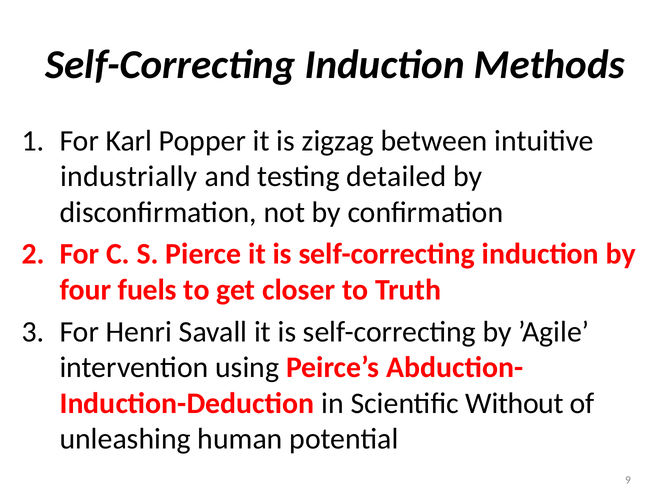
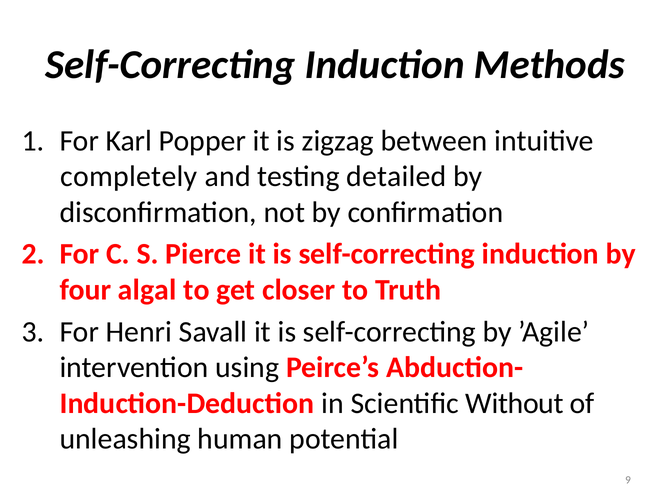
industrially: industrially -> completely (129, 177)
fuels: fuels -> algal (147, 290)
